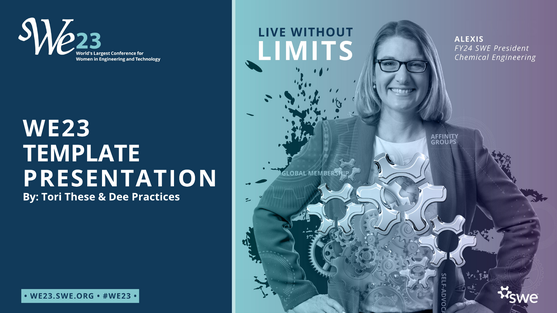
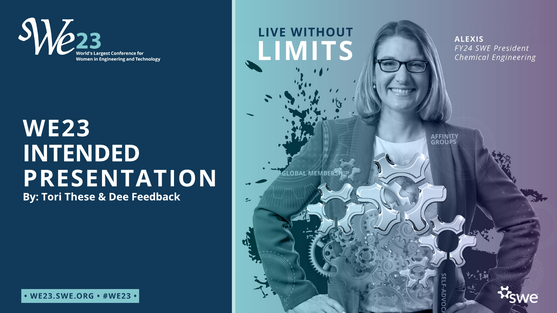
TEMPLATE: TEMPLATE -> INTENDED (82, 154)
Practices: Practices -> Feedback (156, 197)
